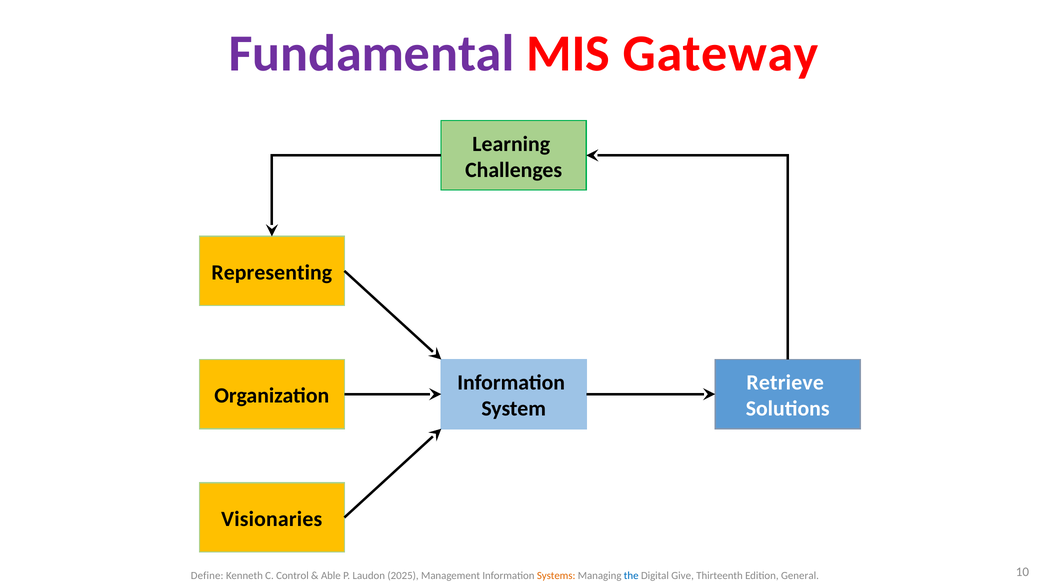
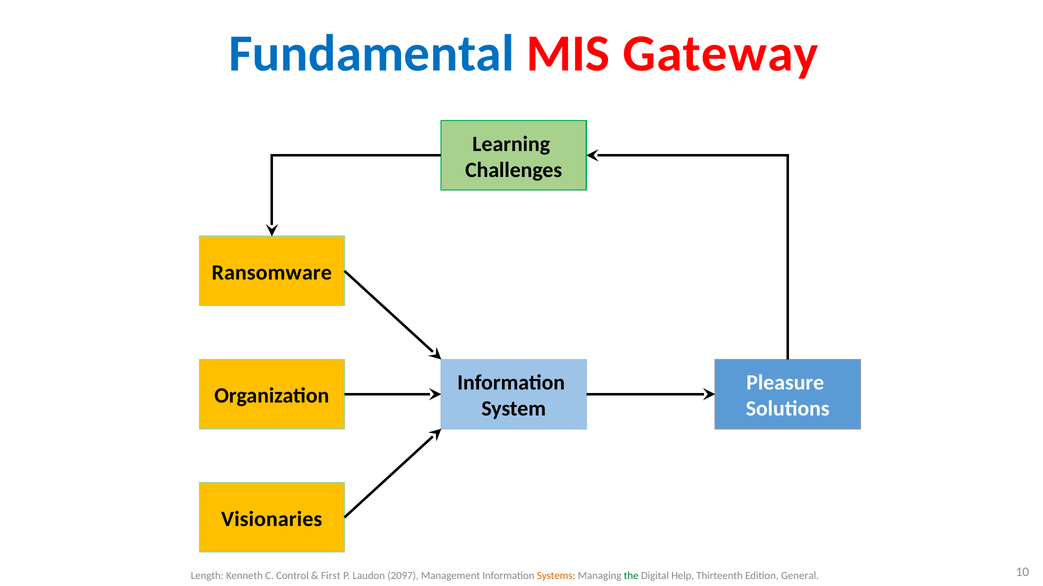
Fundamental colour: purple -> blue (372, 54)
Representing: Representing -> Ransomware (272, 273)
Retrieve: Retrieve -> Pleasure (785, 383)
Define: Define -> Length (207, 576)
Able: Able -> First (331, 576)
2025: 2025 -> 2097 (403, 576)
the colour: blue -> green (631, 576)
Give: Give -> Help (683, 576)
